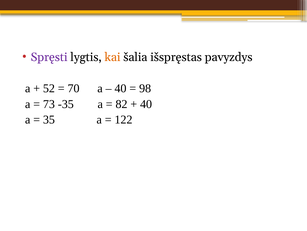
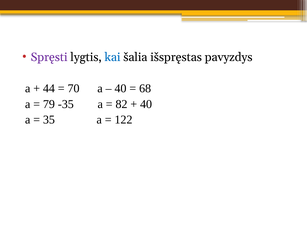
kai colour: orange -> blue (112, 57)
52: 52 -> 44 (49, 88)
98: 98 -> 68 (145, 88)
73: 73 -> 79 (49, 104)
